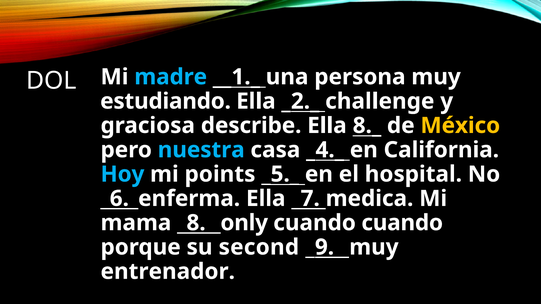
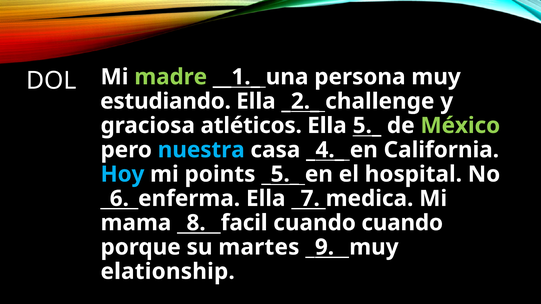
madre colour: light blue -> light green (171, 77)
describe: describe -> atléticos (251, 126)
8._: 8._ -> 5._ (367, 126)
México colour: yellow -> light green (460, 126)
only: only -> facil (244, 223)
second: second -> martes (259, 247)
entrenador: entrenador -> elationship (168, 272)
